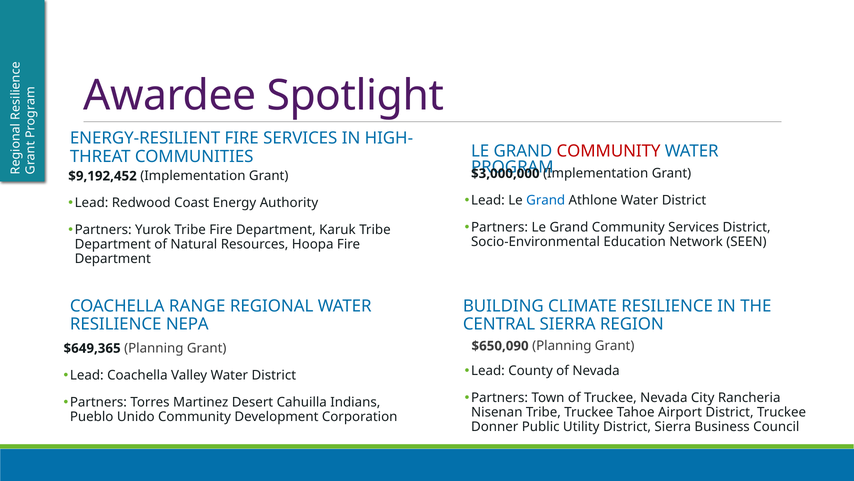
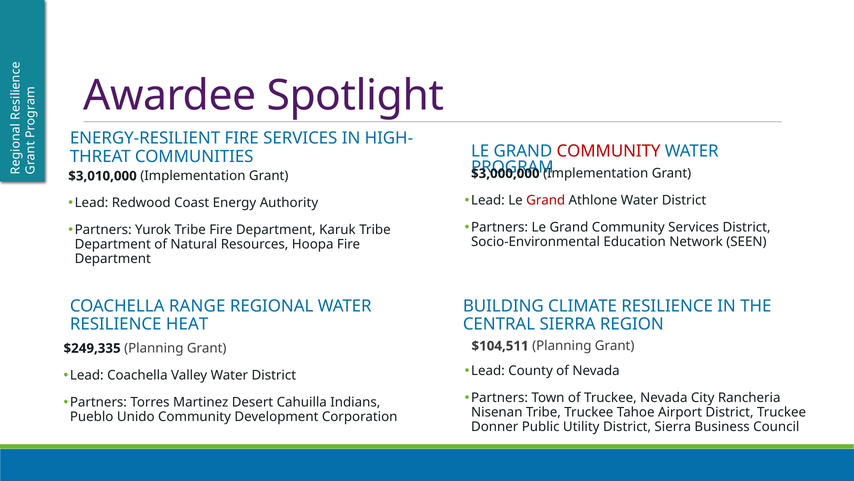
$9,192,452: $9,192,452 -> $3,010,000 (103, 176)
Grand colour: blue -> red (546, 200)
NEPA: NEPA -> HEAT (187, 324)
$650,090: $650,090 -> $104,511 (500, 346)
$649,365: $649,365 -> $249,335 (92, 348)
